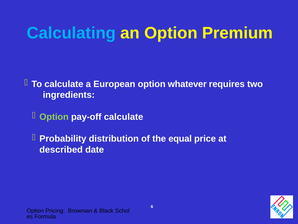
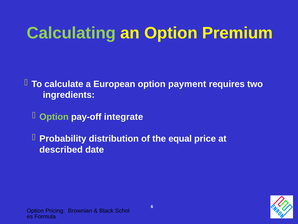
Calculating colour: light blue -> light green (71, 33)
whatever: whatever -> payment (187, 84)
pay-off calculate: calculate -> integrate (124, 117)
